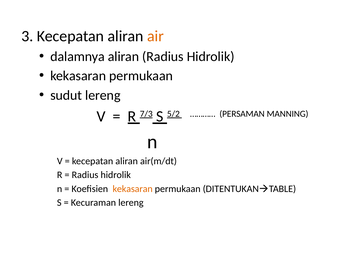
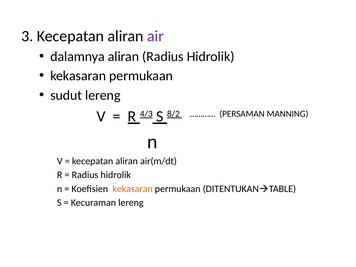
air colour: orange -> purple (156, 36)
7/3: 7/3 -> 4/3 (146, 114)
5/2: 5/2 -> 8/2 (173, 114)
